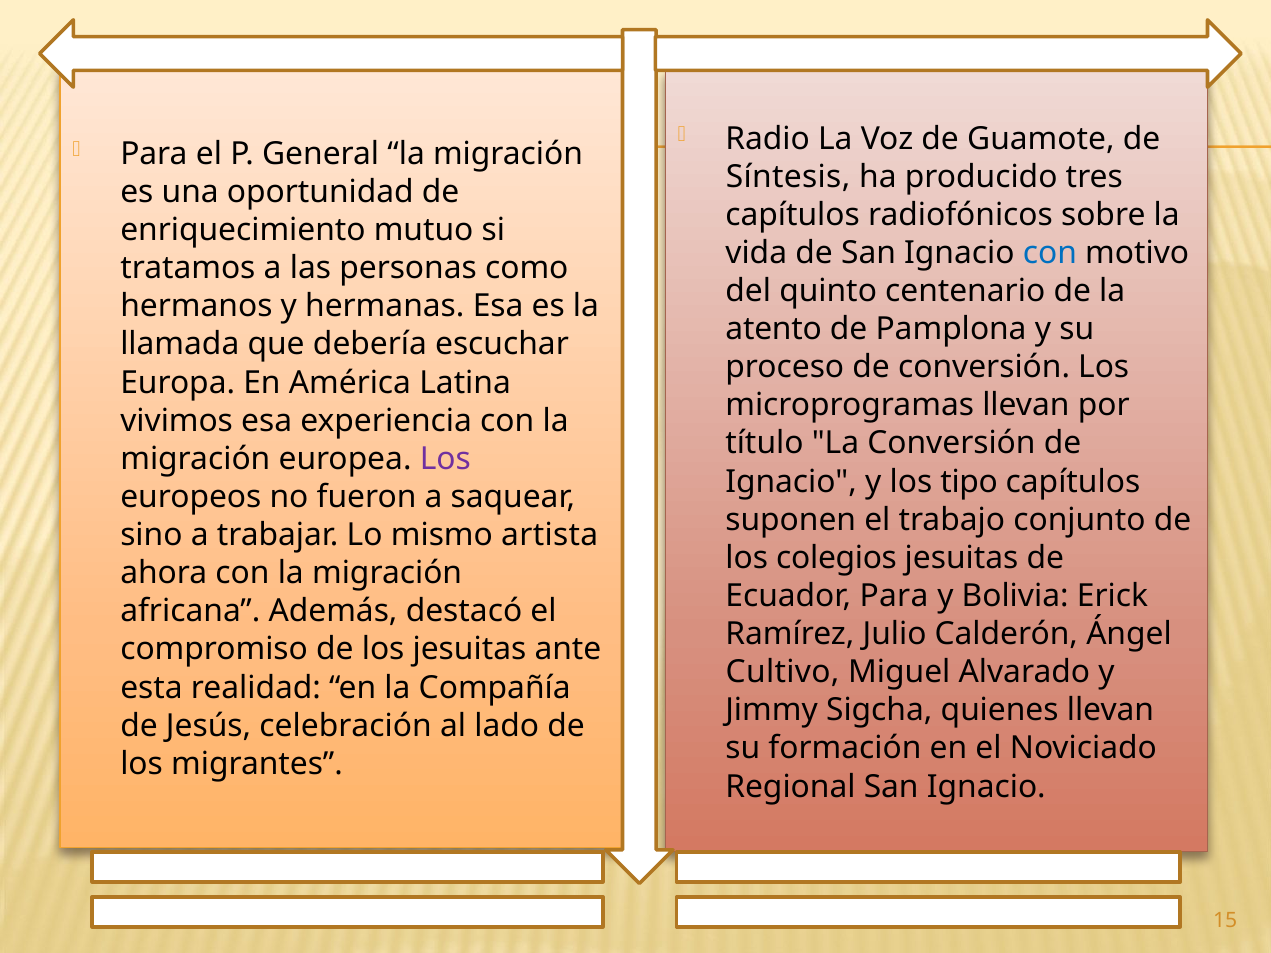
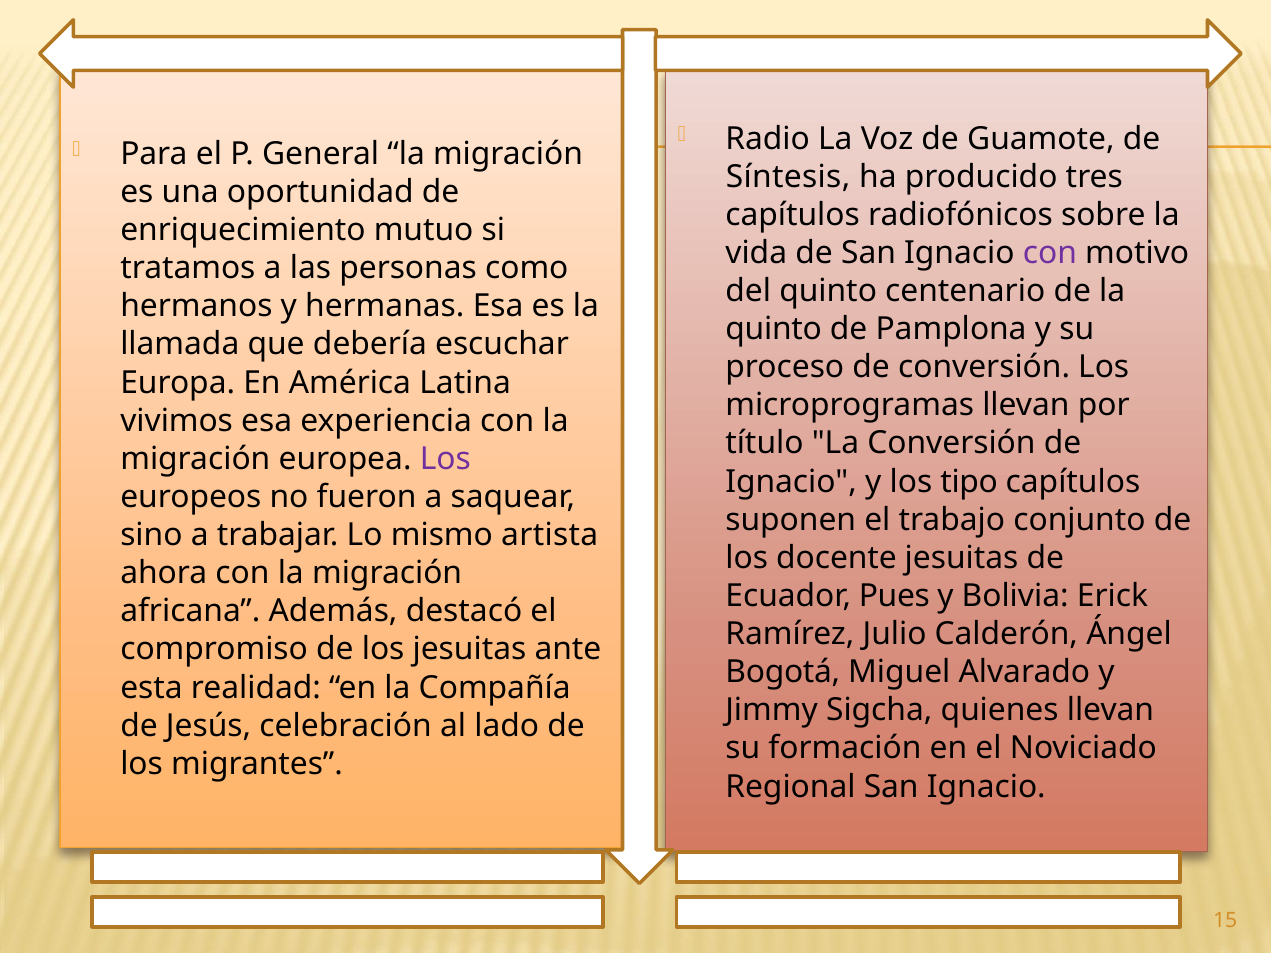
con colour: blue -> purple (1050, 253)
atento: atento -> quinto (774, 329)
colegios: colegios -> docente (836, 558)
Ecuador Para: Para -> Pues (894, 596)
Cultivo: Cultivo -> Bogotá (783, 672)
